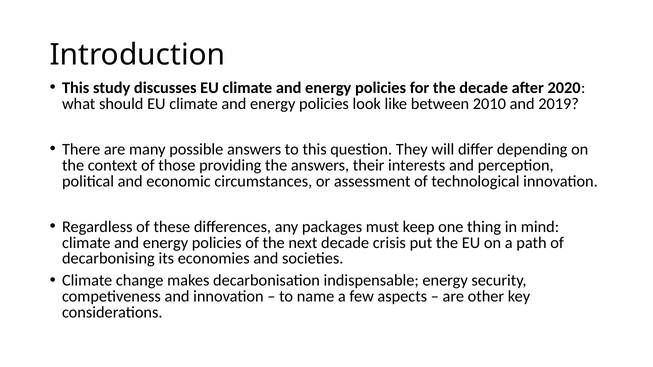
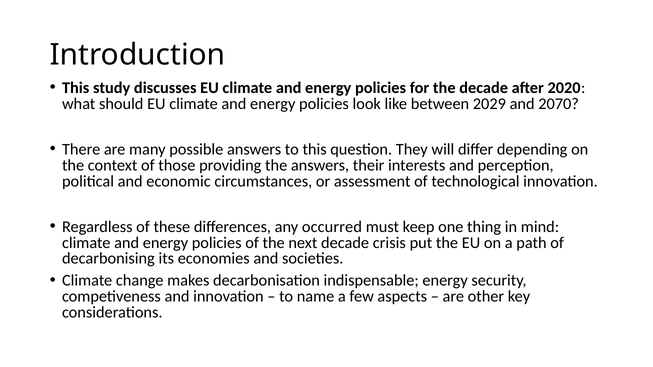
2010: 2010 -> 2029 (489, 104)
2019: 2019 -> 2070 (559, 104)
packages: packages -> occurred (332, 227)
